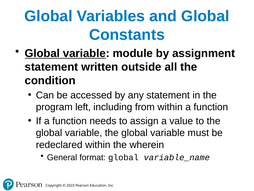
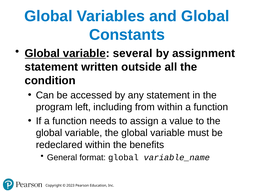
module: module -> several (133, 53)
wherein: wherein -> benefits (147, 144)
